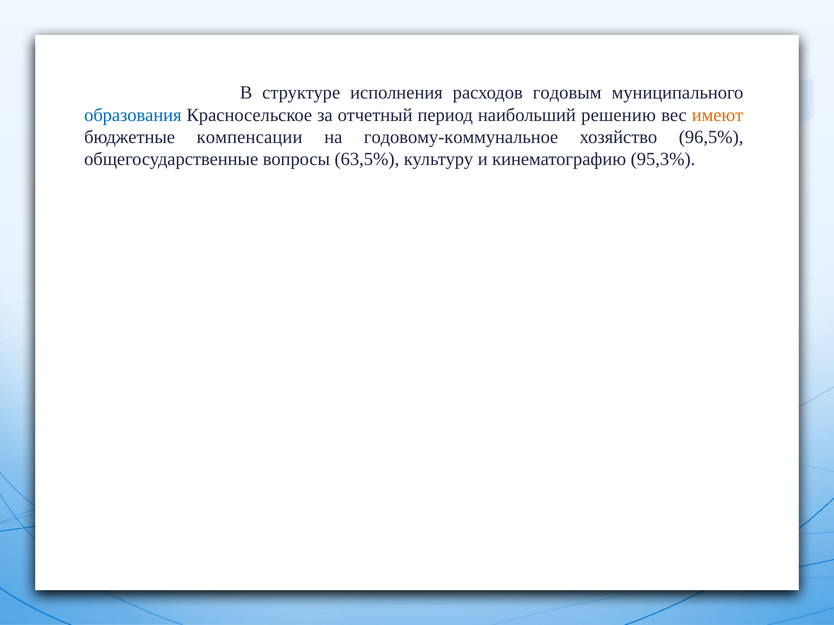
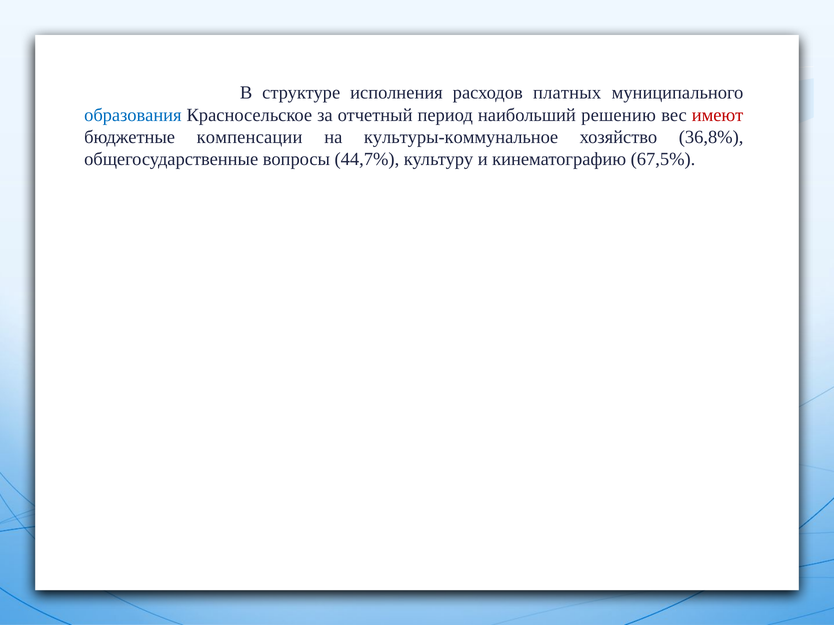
годовым: годовым -> платных (567, 93)
имеют colour: orange -> red (718, 115)
годовому-коммунальное: годовому-коммунальное -> культуры-коммунальное (461, 137)
96,5%: 96,5% -> 36,8% (711, 137)
63,5%: 63,5% -> 44,7% (367, 160)
95,3%: 95,3% -> 67,5% (663, 160)
